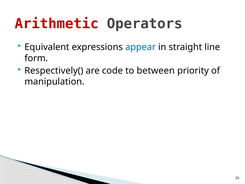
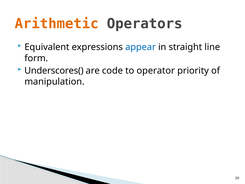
Arithmetic colour: red -> orange (57, 24)
Respectively(: Respectively( -> Underscores( (54, 70)
between: between -> operator (156, 70)
